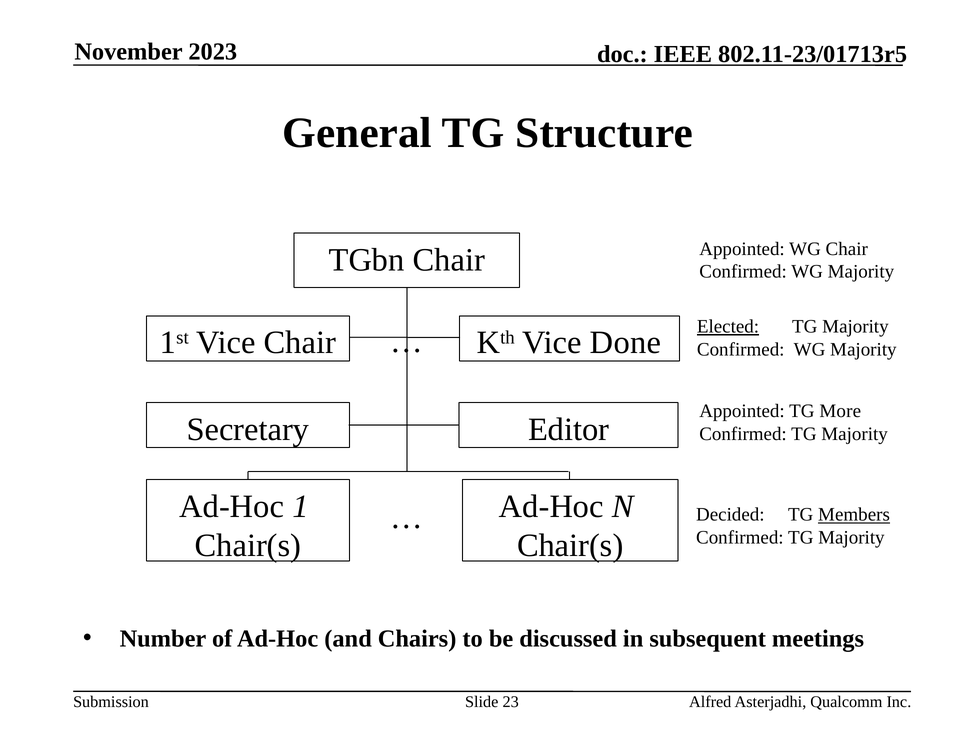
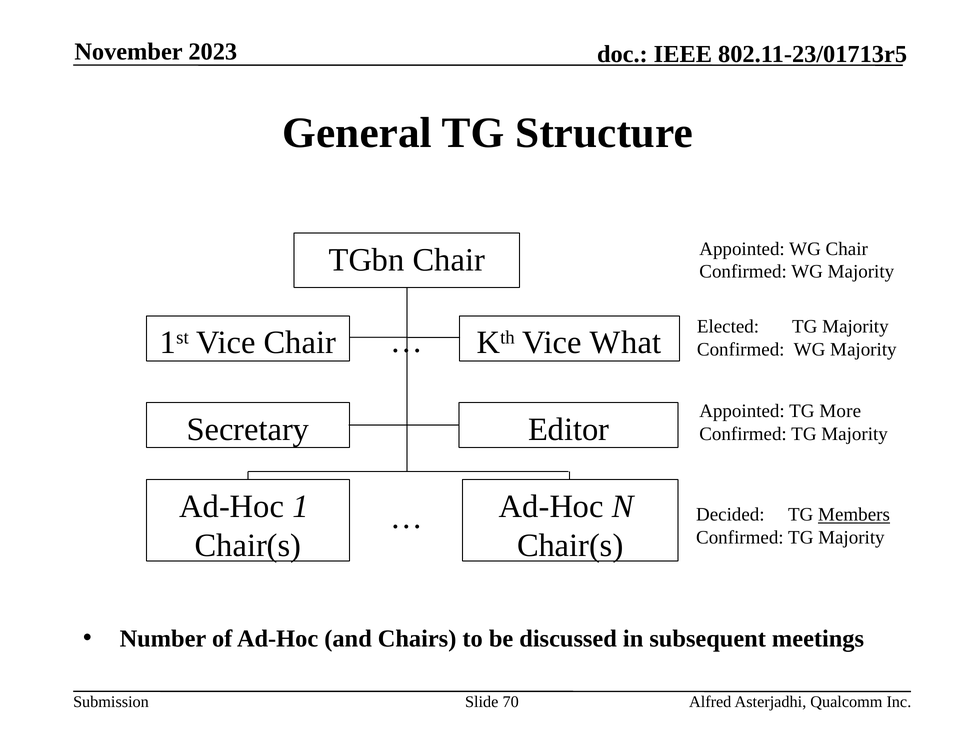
Elected underline: present -> none (728, 327)
Done: Done -> What (626, 343)
23: 23 -> 70 (511, 702)
